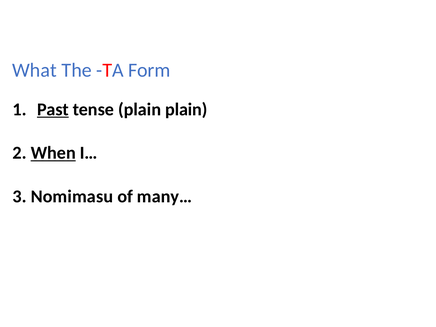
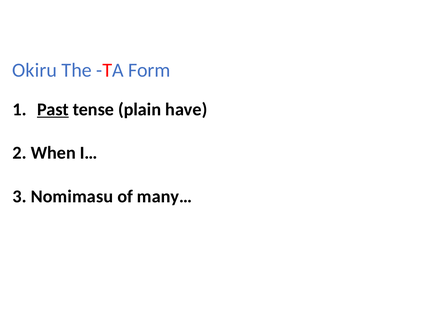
What: What -> Okiru (35, 70)
plain plain: plain -> have (186, 109)
When underline: present -> none (53, 153)
